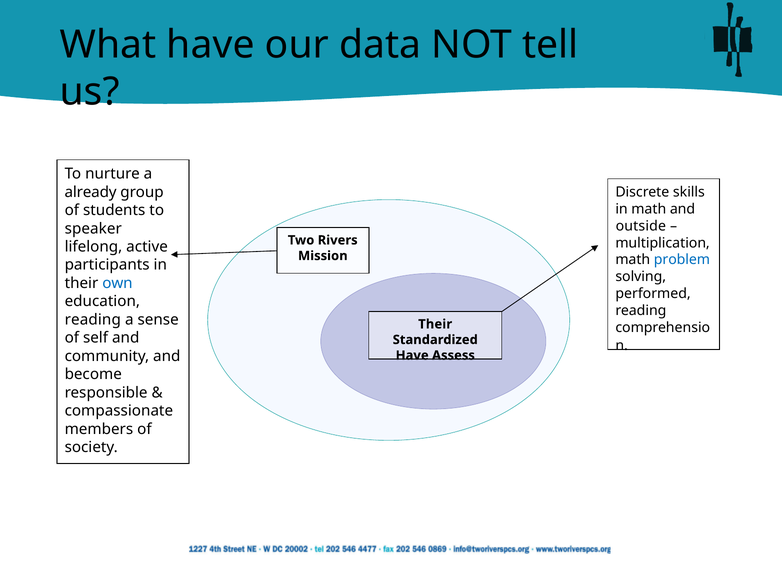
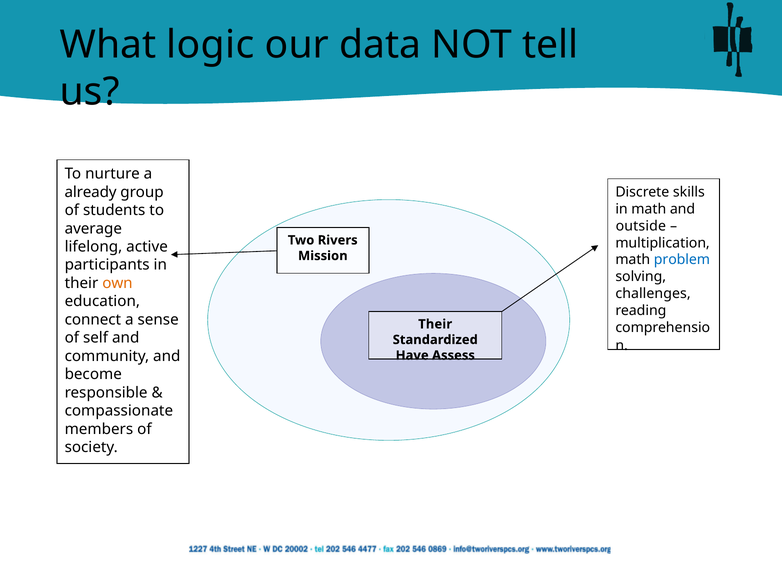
What have: have -> logic (210, 45)
speaker: speaker -> average (93, 229)
own colour: blue -> orange (117, 283)
performed: performed -> challenges (653, 294)
reading: reading -> connect (93, 320)
